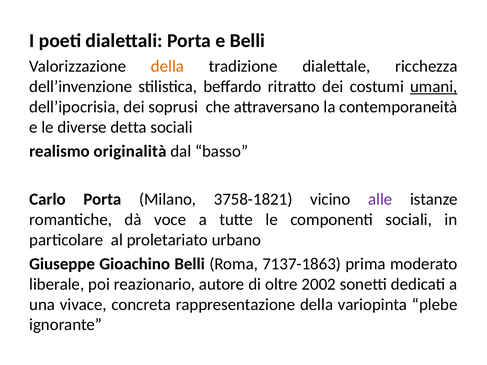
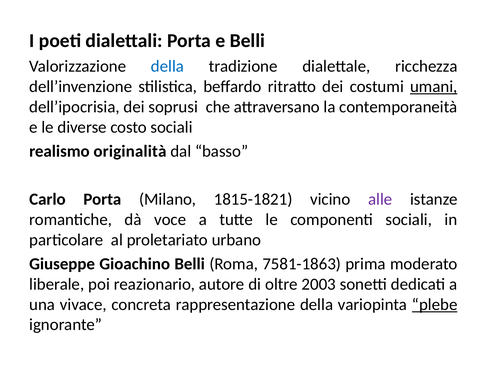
della colour: orange -> blue (168, 66)
detta: detta -> costo (129, 127)
3758-1821: 3758-1821 -> 1815-1821 (253, 199)
7137-1863: 7137-1863 -> 7581-1863 (302, 264)
2002: 2002 -> 2003 (319, 284)
plebe underline: none -> present (435, 305)
